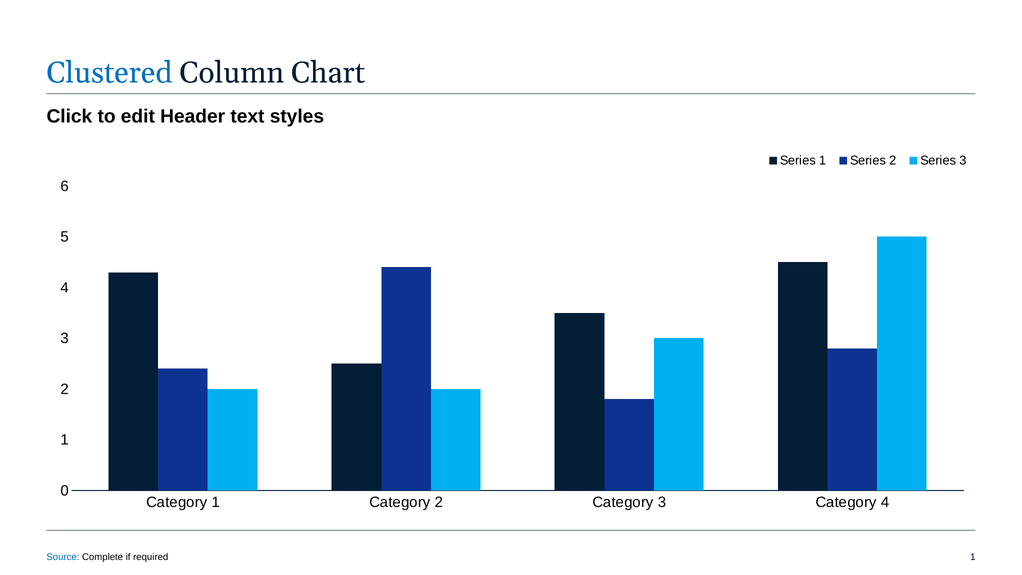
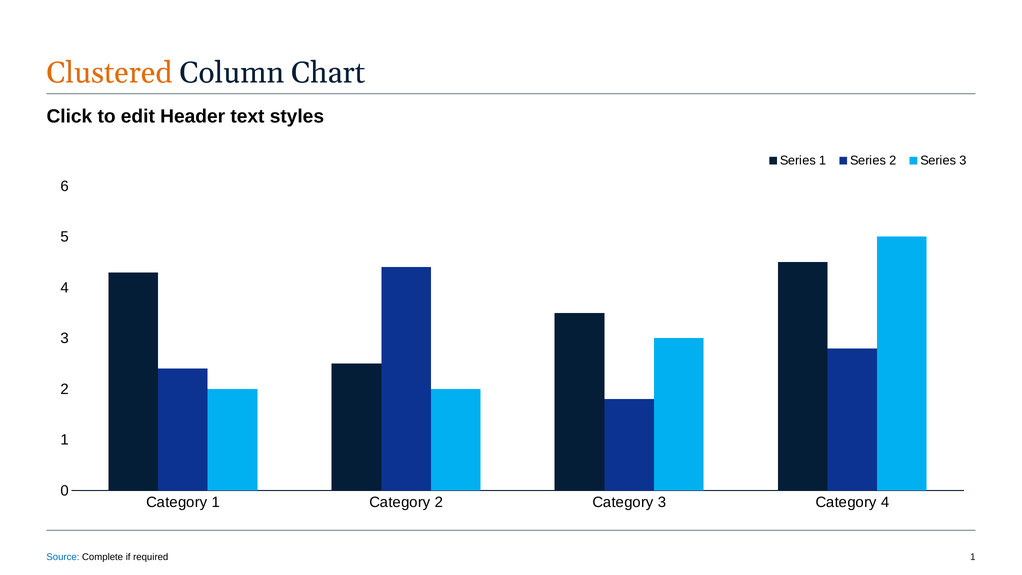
Clustered colour: blue -> orange (109, 73)
